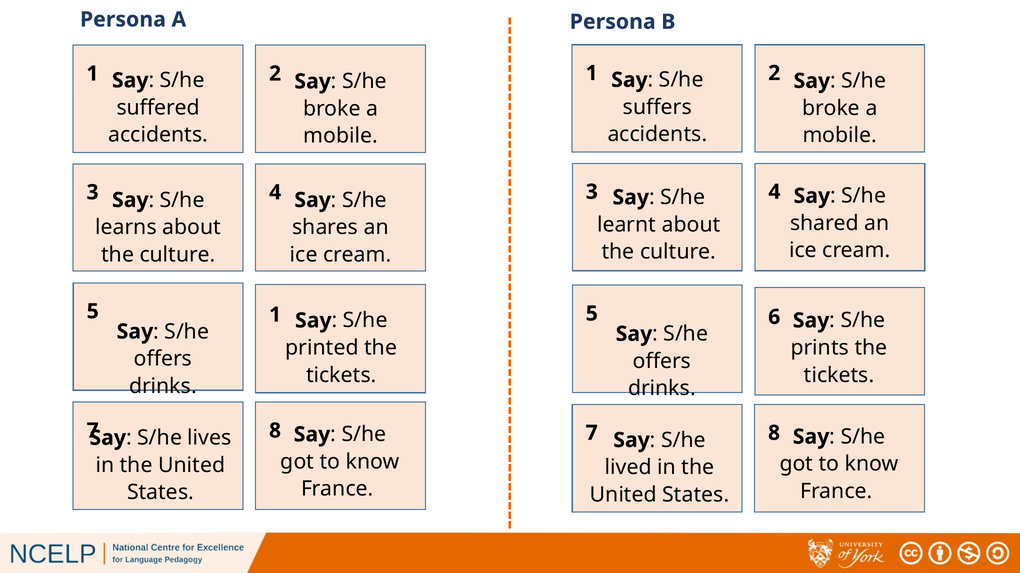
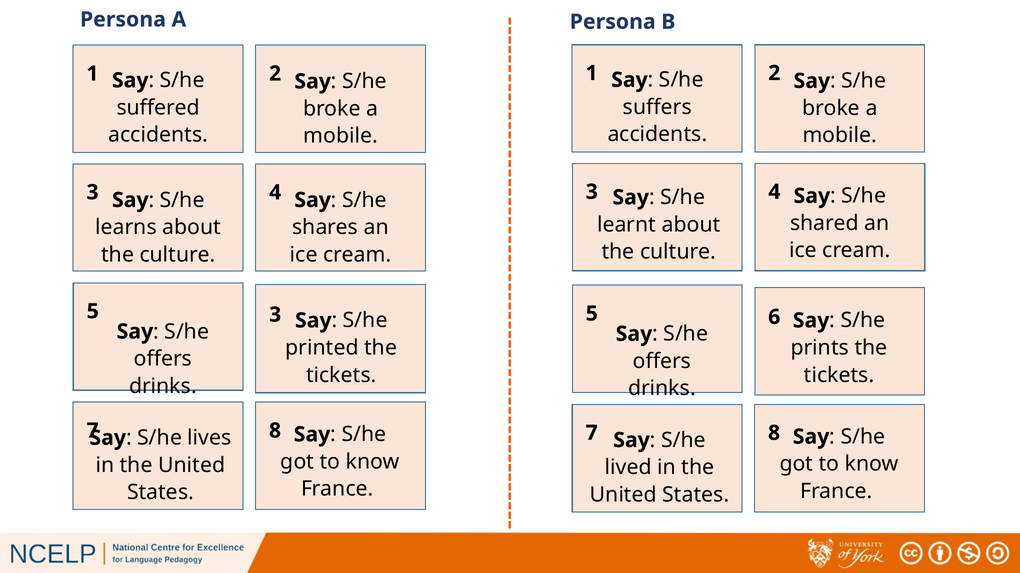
5 1: 1 -> 3 (275, 315)
